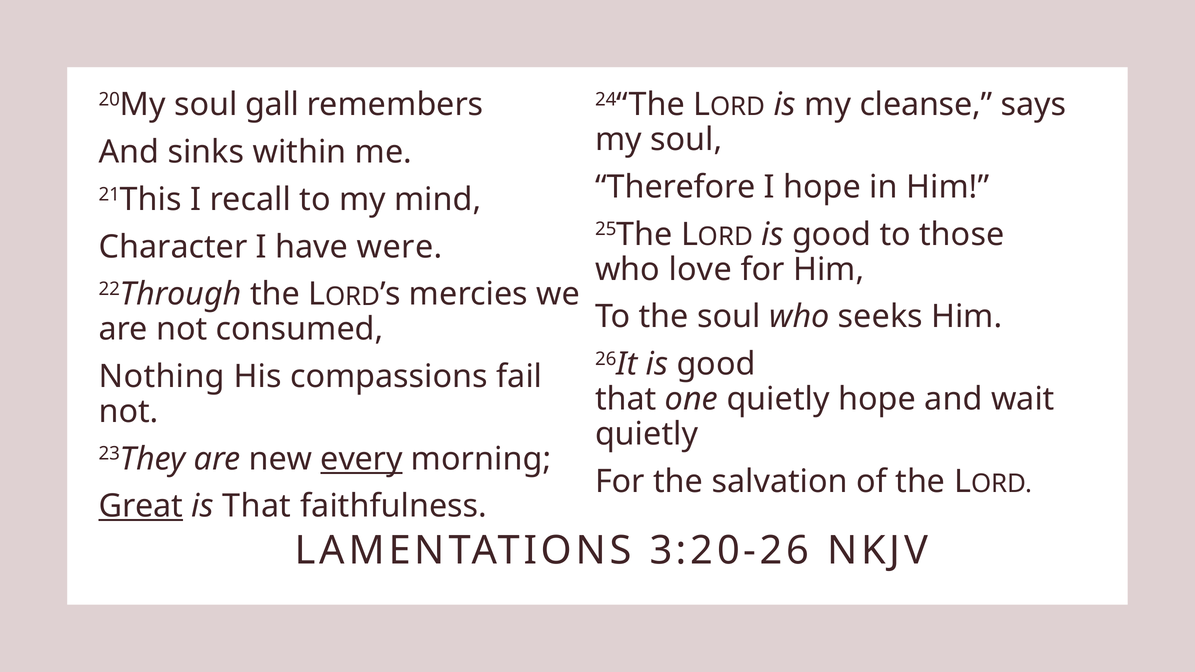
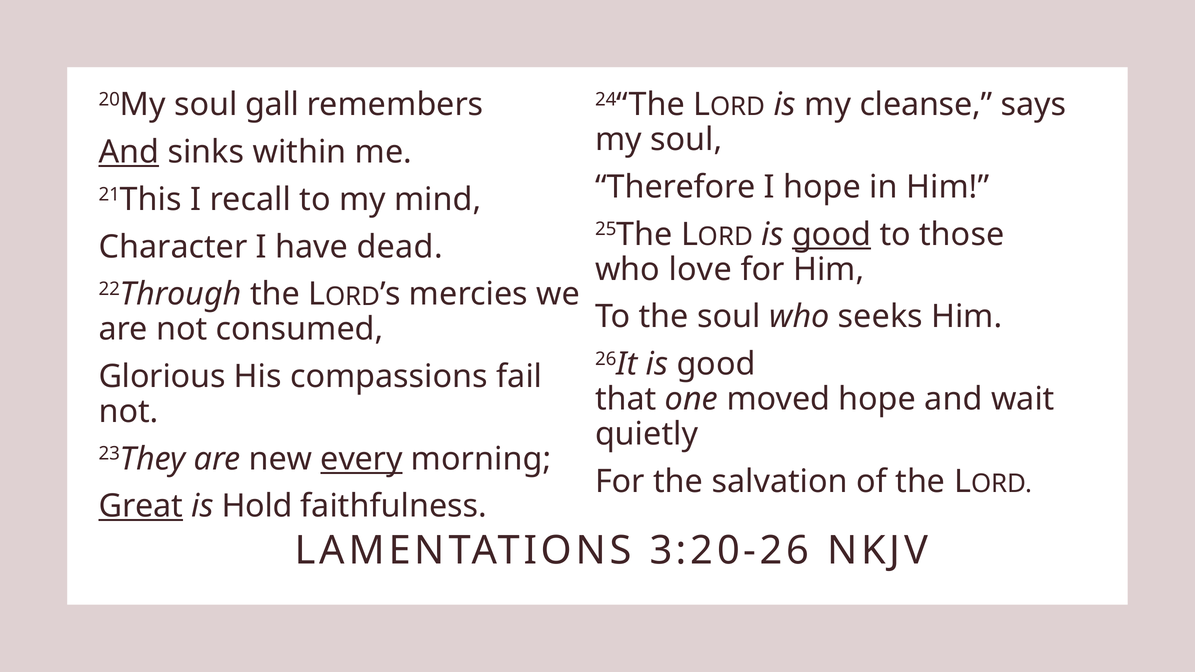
And underline: none -> present (129, 152)
good underline: none -> present (832, 235)
were: were -> dead (400, 247)
Nothing: Nothing -> Glorious (162, 377)
one quietly: quietly -> moved (778, 399)
is That: That -> Hold (257, 506)
